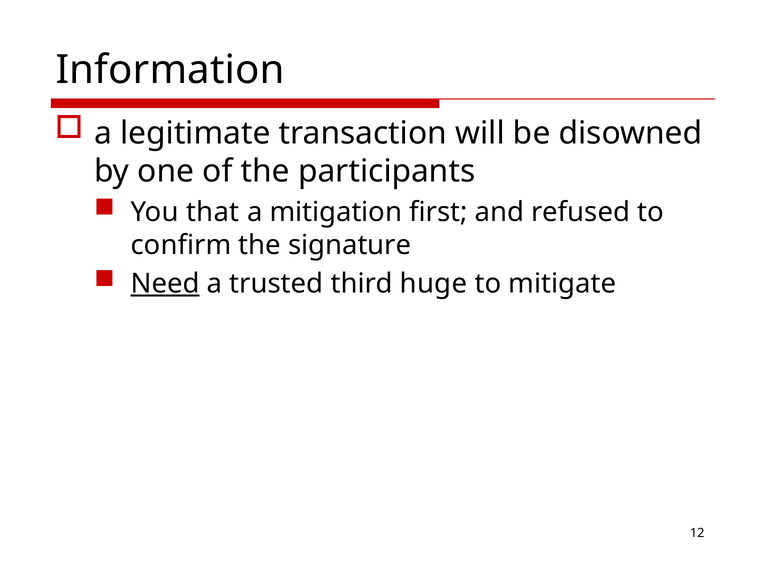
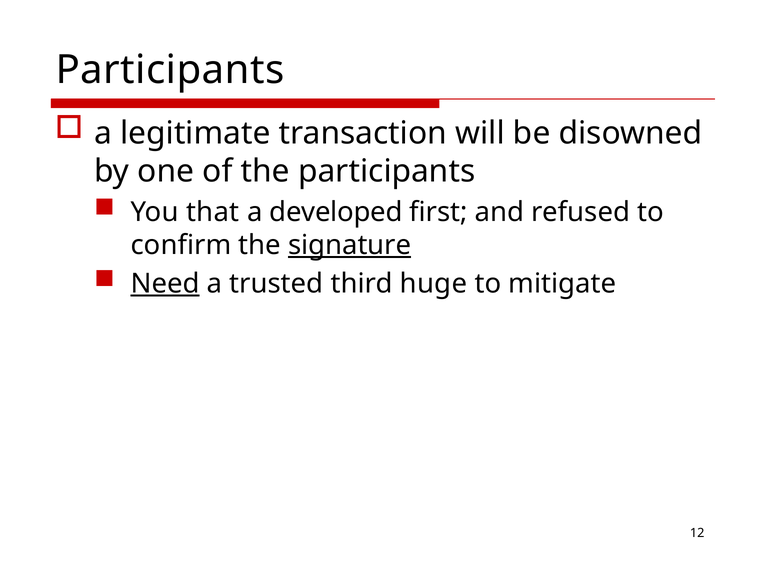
Information: Information -> Participants (170, 70)
mitigation: mitigation -> developed (336, 212)
signature underline: none -> present (350, 245)
